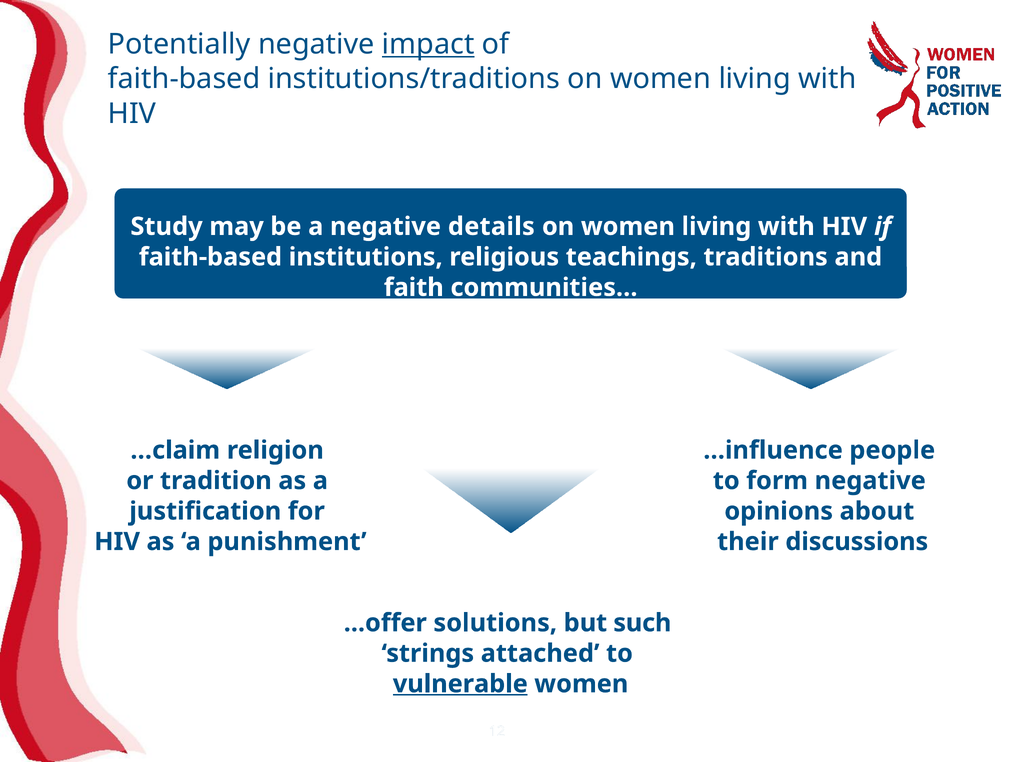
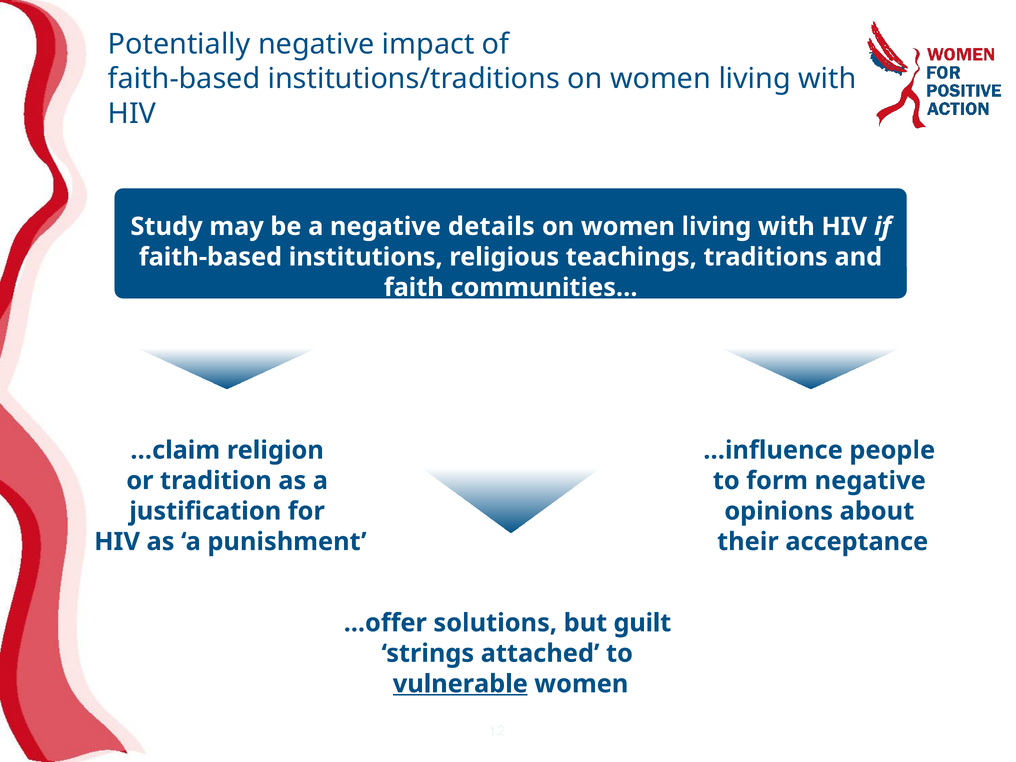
impact underline: present -> none (428, 44)
discussions: discussions -> acceptance (857, 542)
such: such -> guilt (642, 623)
